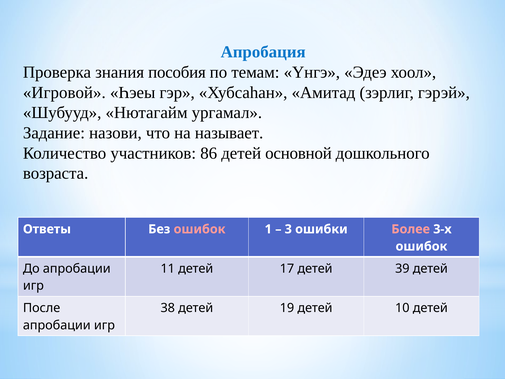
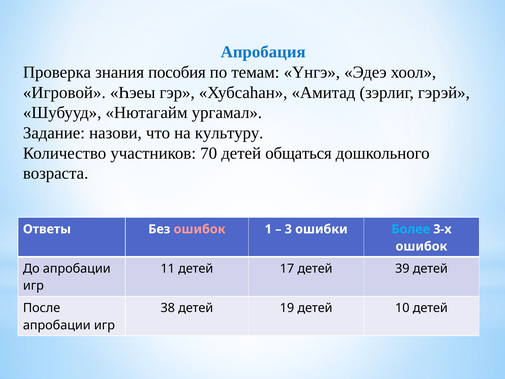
называет: называет -> культуру (229, 133)
86: 86 -> 70 (209, 153)
основной: основной -> общаться (299, 153)
Более colour: pink -> light blue (411, 229)
